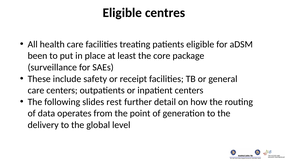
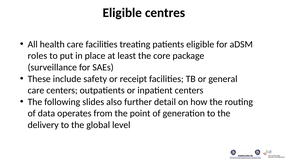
been: been -> roles (37, 56)
rest: rest -> also (114, 102)
